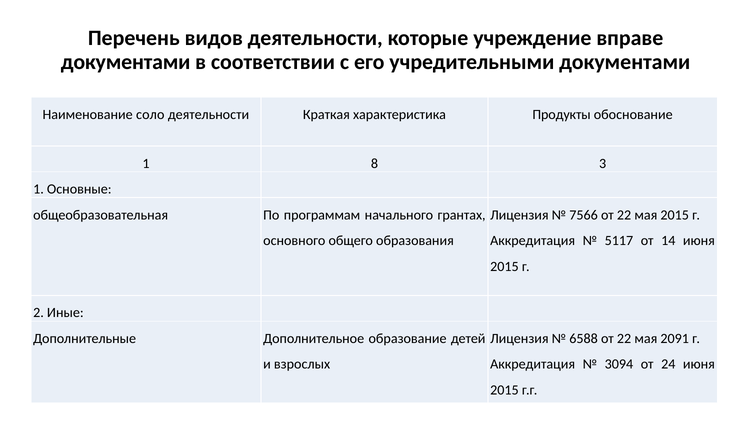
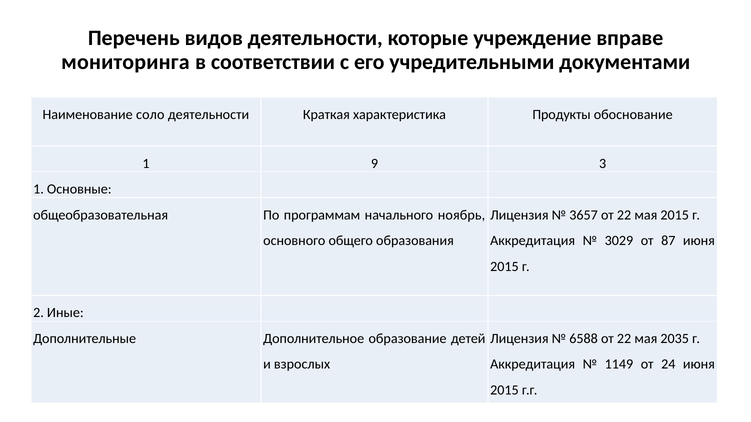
документами: документами -> мониторинга (125, 62)
8: 8 -> 9 (374, 164)
грантах: грантах -> ноябрь (462, 215)
7566: 7566 -> 3657 (584, 215)
5117: 5117 -> 3029 (619, 241)
14: 14 -> 87 (668, 241)
2091: 2091 -> 2035 (675, 339)
3094: 3094 -> 1149 (619, 365)
